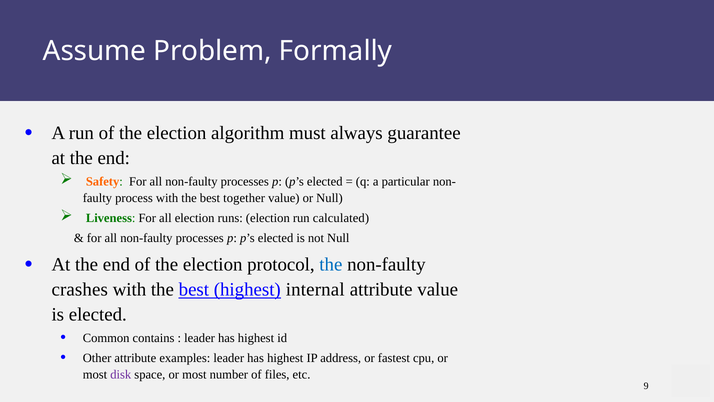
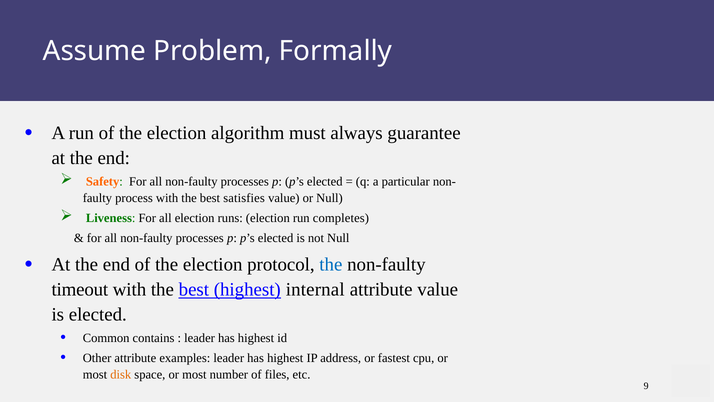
together: together -> satisfies (244, 198)
calculated: calculated -> completes (341, 218)
crashes: crashes -> timeout (80, 290)
disk colour: purple -> orange (121, 375)
